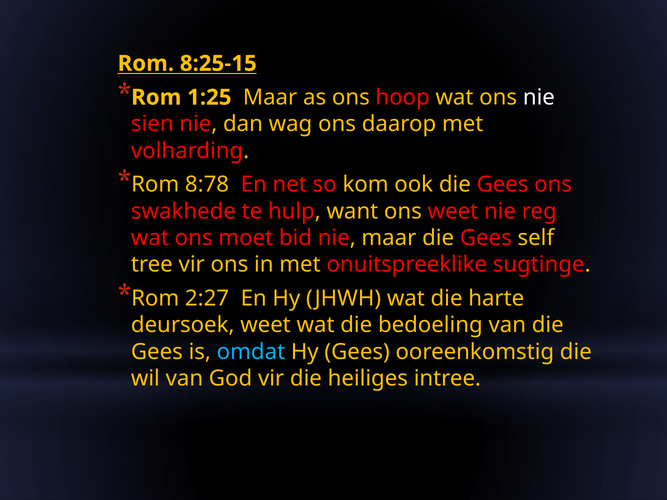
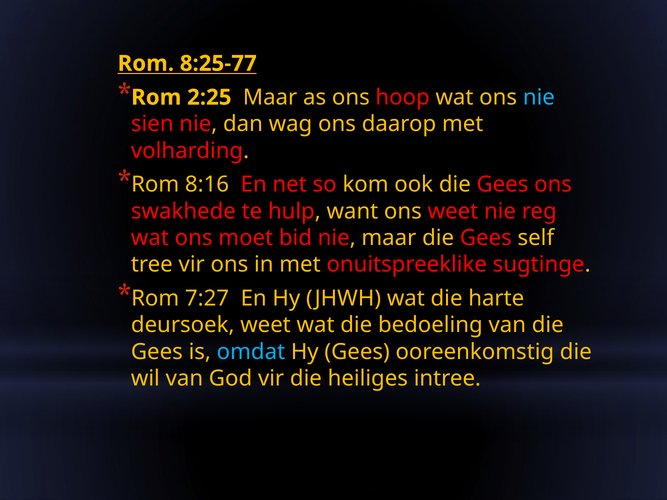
8:25-15: 8:25-15 -> 8:25-77 (218, 64)
1:25: 1:25 -> 2:25 (209, 97)
nie colour: white -> light blue (539, 97)
8:78: 8:78 -> 8:16 (207, 185)
2:27: 2:27 -> 7:27 (207, 299)
